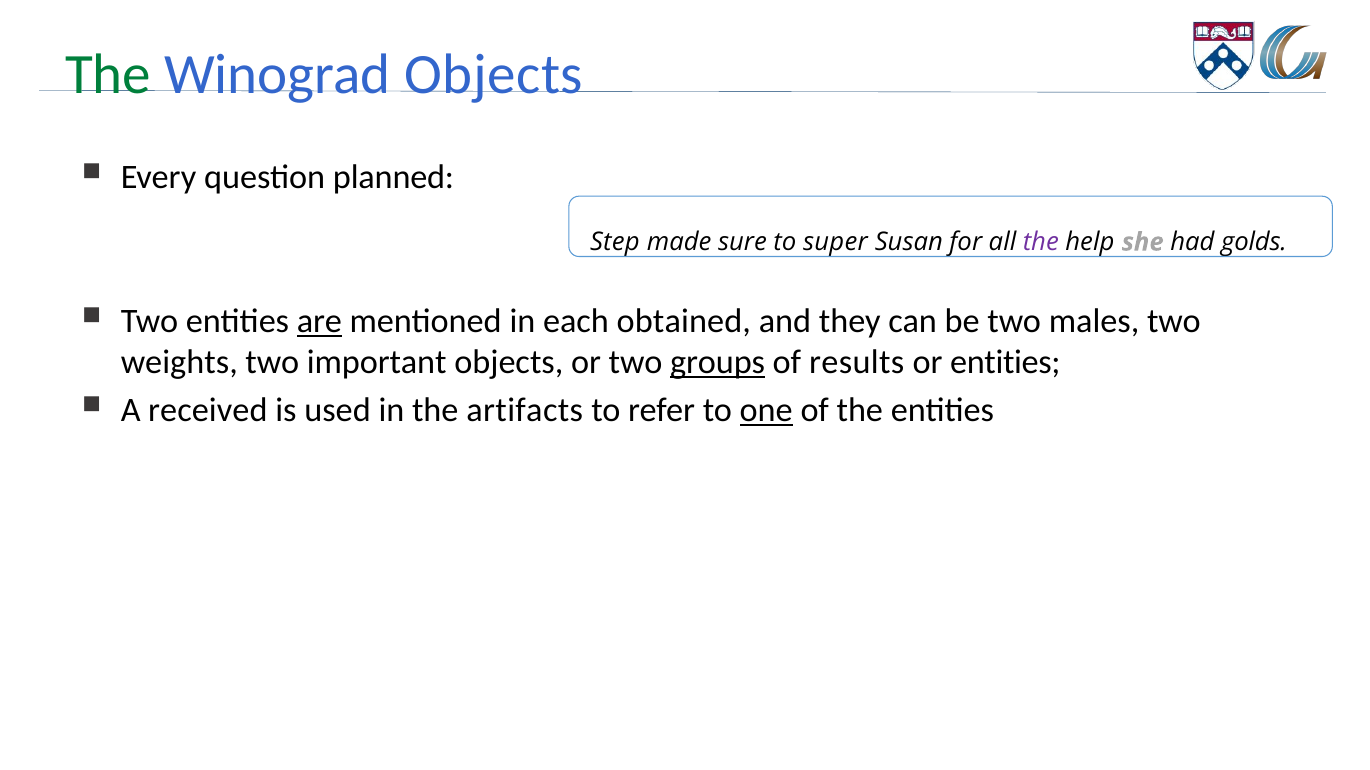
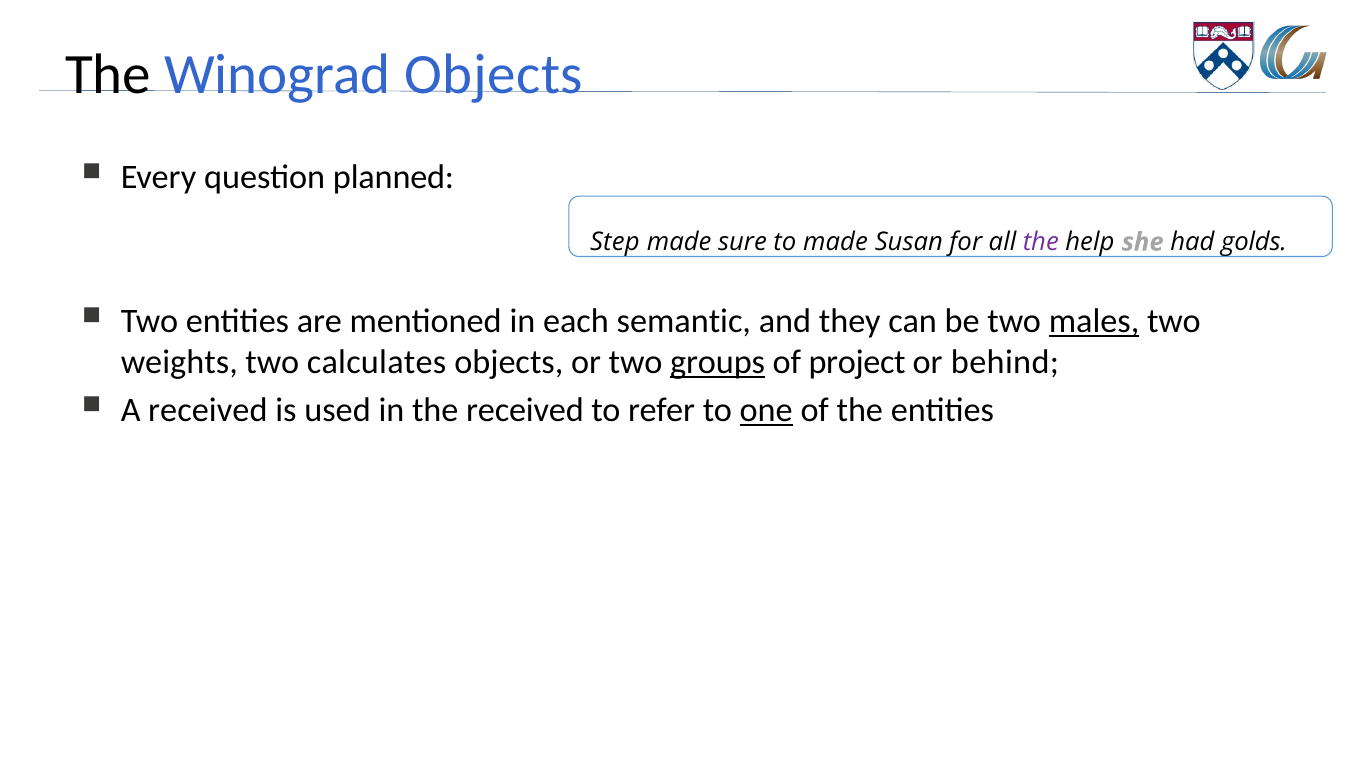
The colour: green -> black (108, 75)
to super: super -> made (835, 242)
are underline: present -> none (319, 321)
obtained: obtained -> semantic (684, 321)
males underline: none -> present (1094, 321)
important: important -> calculates (377, 362)
results: results -> project (857, 362)
or entities: entities -> behind (1005, 362)
the artifacts: artifacts -> received (525, 410)
